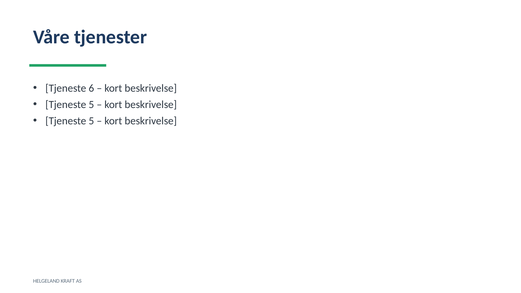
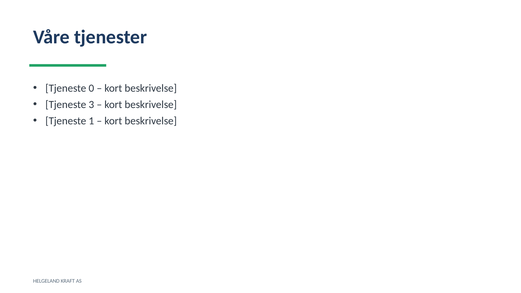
6: 6 -> 0 (91, 88)
5: 5 -> 3 (91, 105)
5: 5 -> 1 (91, 121)
